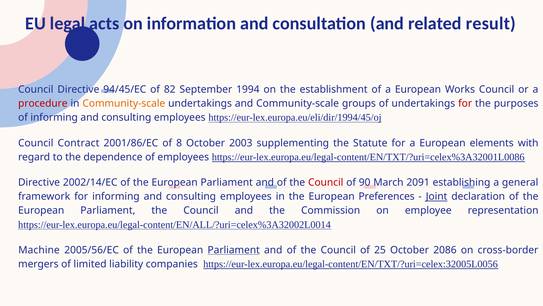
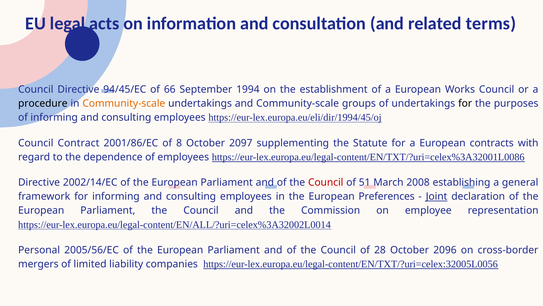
result: result -> terms (491, 23)
82: 82 -> 66 (170, 89)
procedure colour: red -> black (43, 103)
for colour: red -> black (465, 103)
2003: 2003 -> 2097 (241, 143)
elements: elements -> contracts (492, 143)
90: 90 -> 51 (365, 182)
2091: 2091 -> 2008 (418, 182)
Machine: Machine -> Personal (39, 250)
Parliament underline: present -> none (234, 250)
25: 25 -> 28 (380, 250)
2086: 2086 -> 2096 (445, 250)
